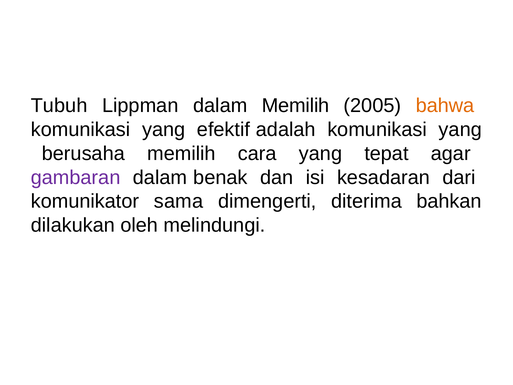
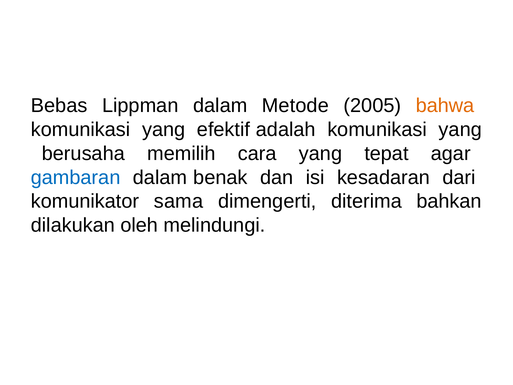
Tubuh: Tubuh -> Bebas (59, 106)
dalam Memilih: Memilih -> Metode (295, 106)
gambaran colour: purple -> blue (76, 177)
